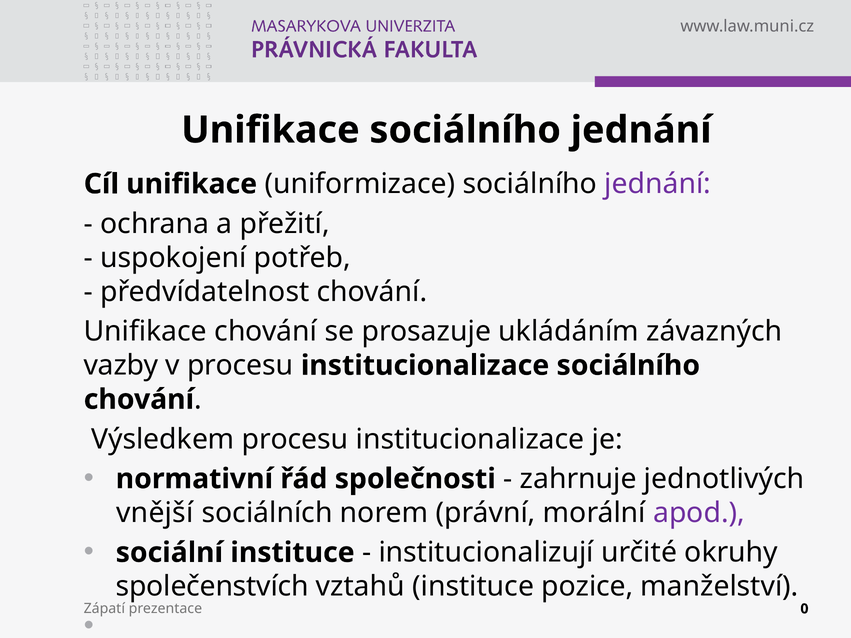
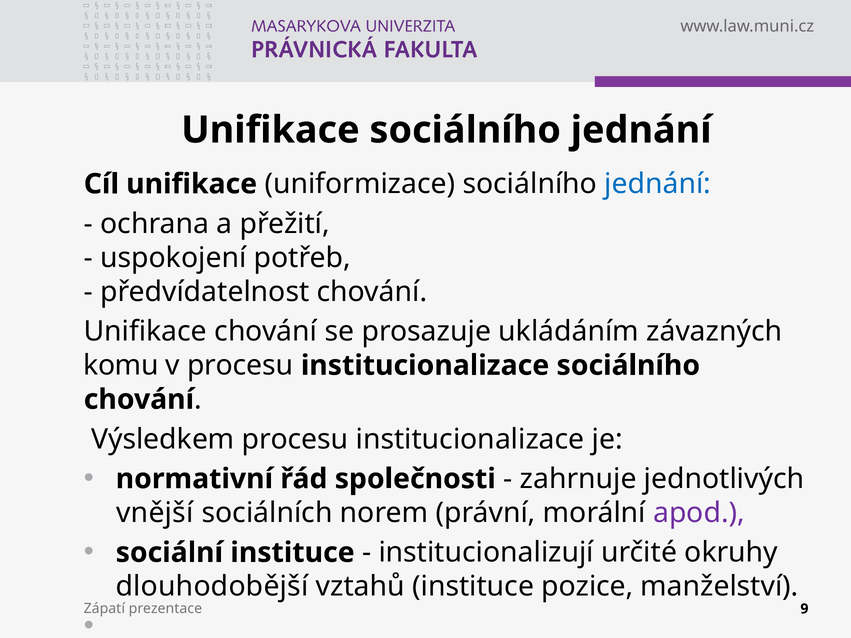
jednání colour: purple -> blue (658, 184)
vazby: vazby -> komu (121, 366)
společenstvích: společenstvích -> dlouhodobější (212, 587)
0: 0 -> 9 (804, 609)
